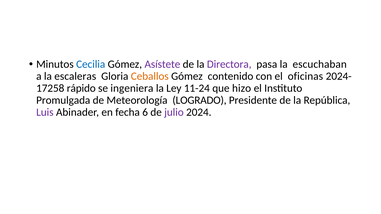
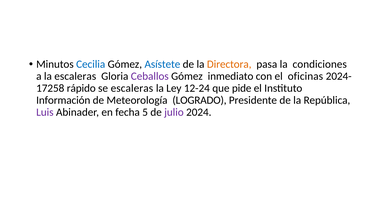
Asístete colour: purple -> blue (162, 64)
Directora colour: purple -> orange (229, 64)
escuchaban: escuchaban -> condiciones (320, 64)
Ceballos colour: orange -> purple (150, 76)
contenido: contenido -> inmediato (231, 76)
se ingeniera: ingeniera -> escaleras (132, 88)
11-24: 11-24 -> 12-24 (197, 88)
hizo: hizo -> pide (242, 88)
Promulgada: Promulgada -> Información (63, 100)
6: 6 -> 5 (145, 112)
